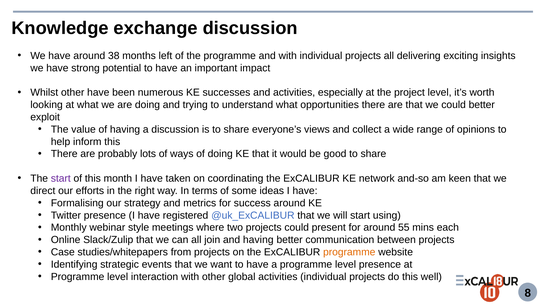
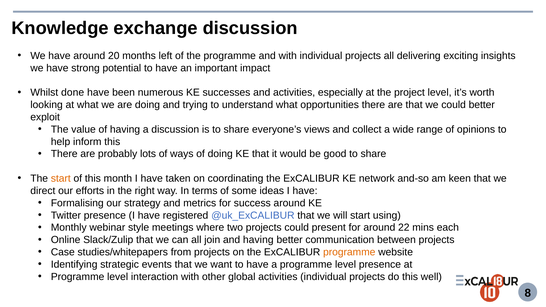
38: 38 -> 20 (114, 56)
Whilst other: other -> done (73, 93)
start colour: purple -> orange (61, 179)
55: 55 -> 22 (404, 228)
